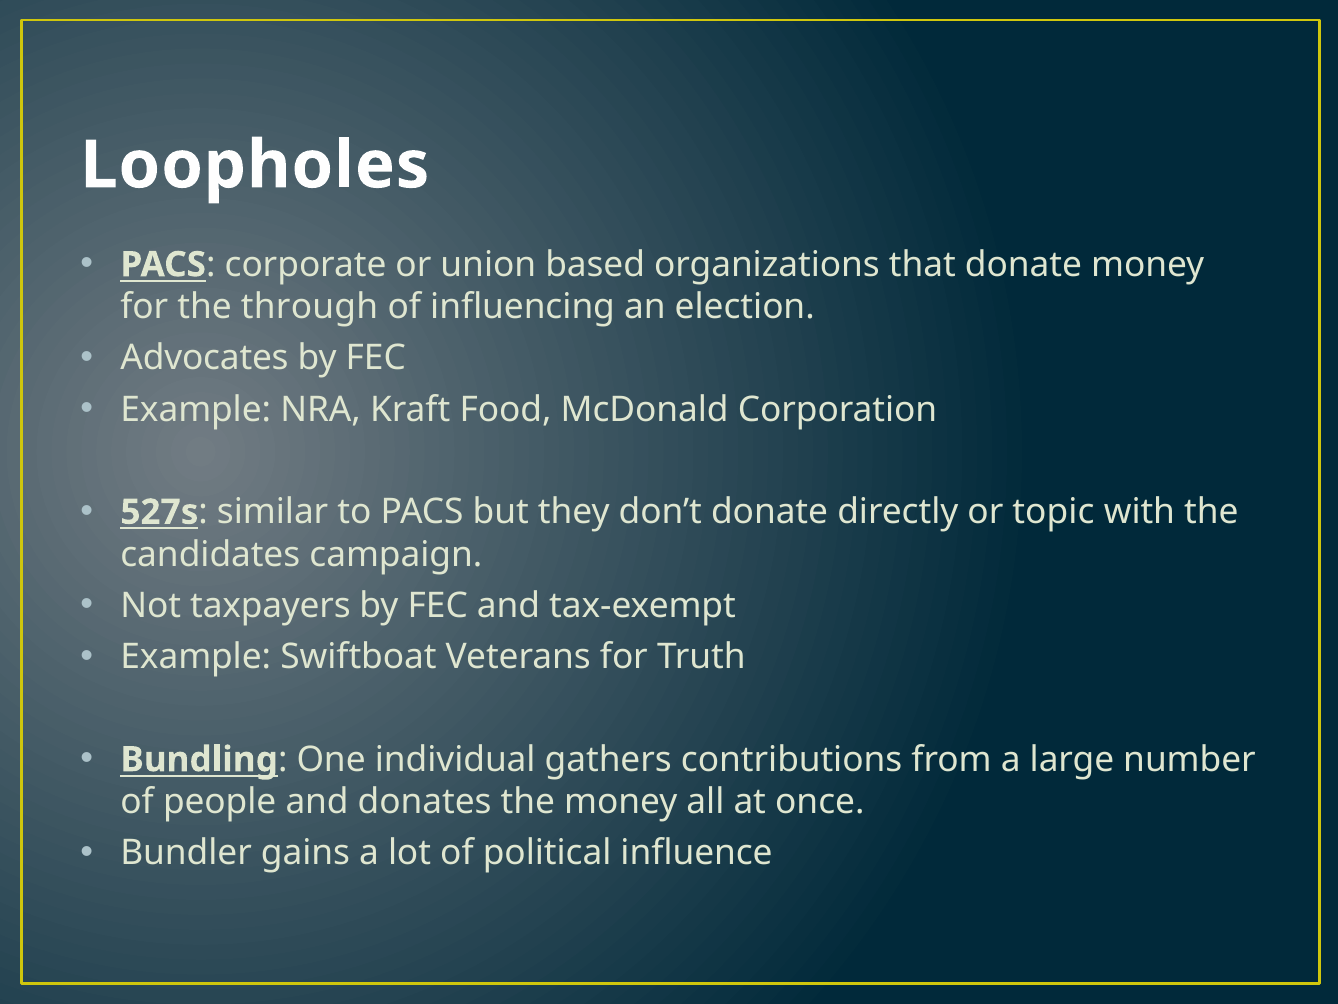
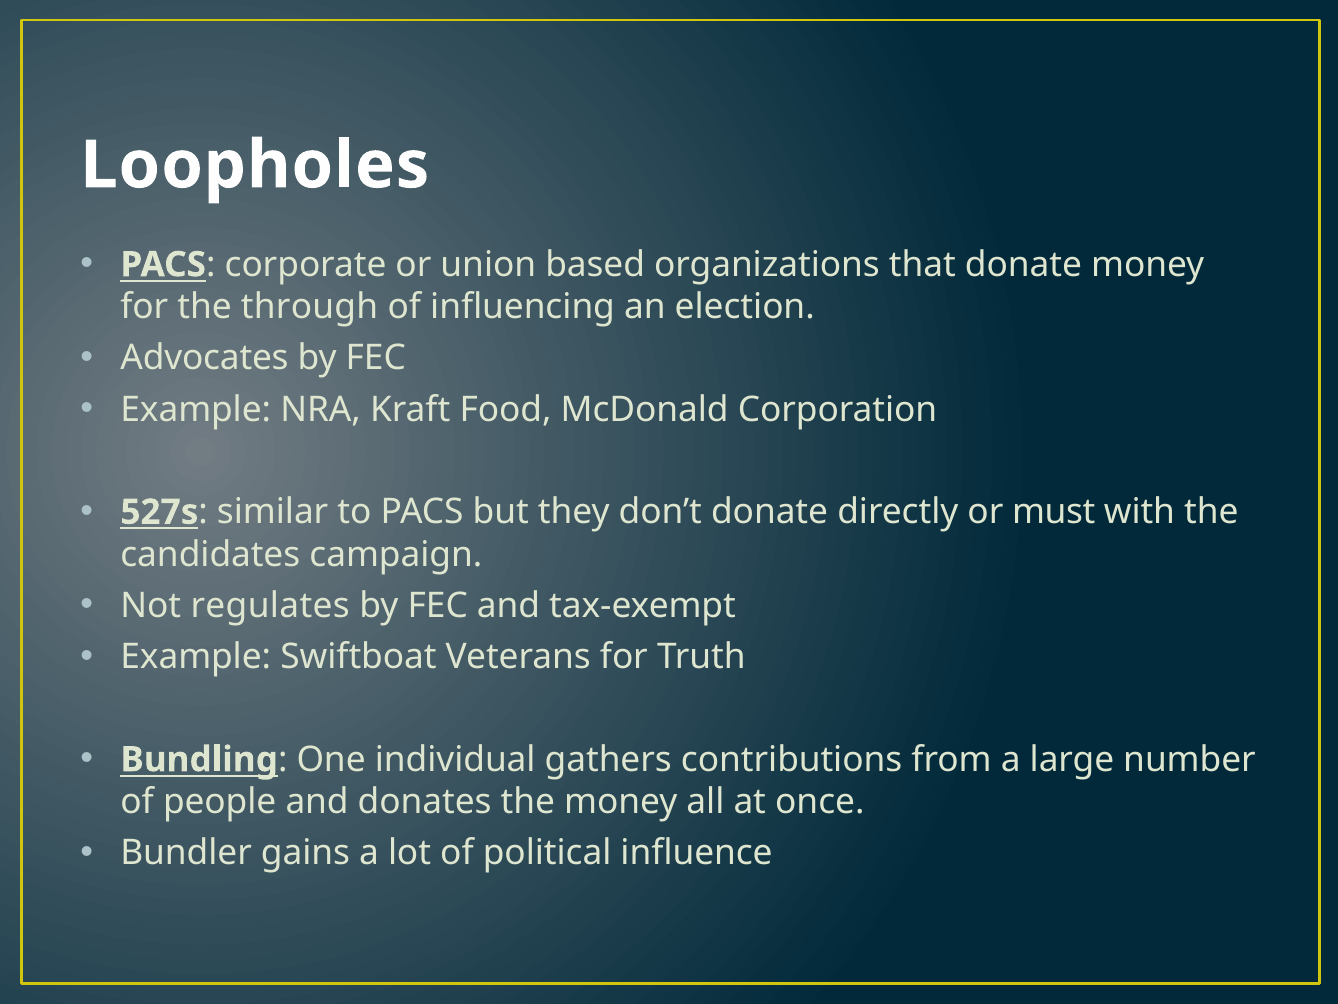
topic: topic -> must (1054, 512)
taxpayers: taxpayers -> regulates (270, 605)
